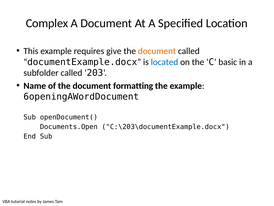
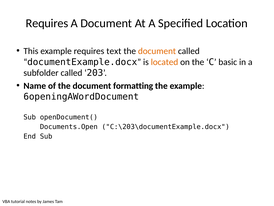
Complex: Complex -> Requires (47, 23)
give: give -> text (114, 51)
located colour: blue -> orange (164, 62)
